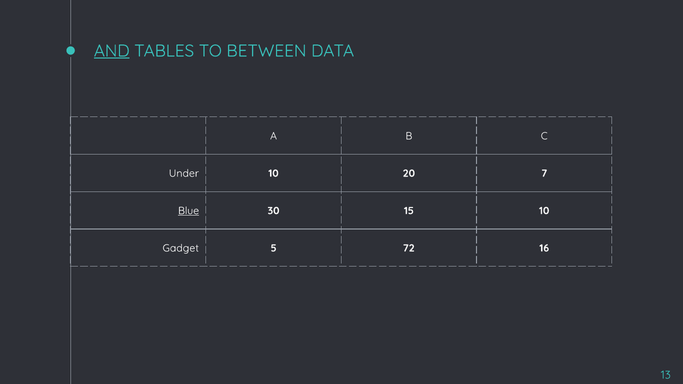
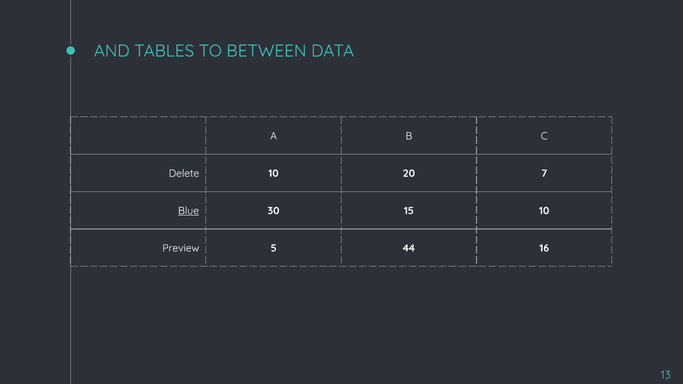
AND underline: present -> none (112, 51)
Under: Under -> Delete (184, 173)
Gadget: Gadget -> Preview (181, 248)
72: 72 -> 44 (409, 248)
